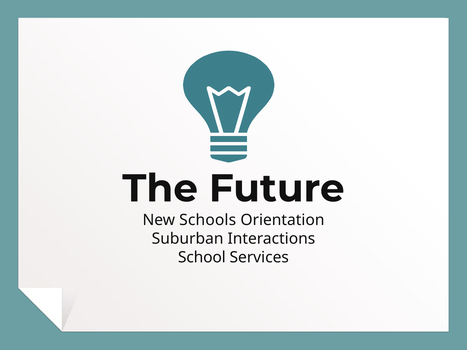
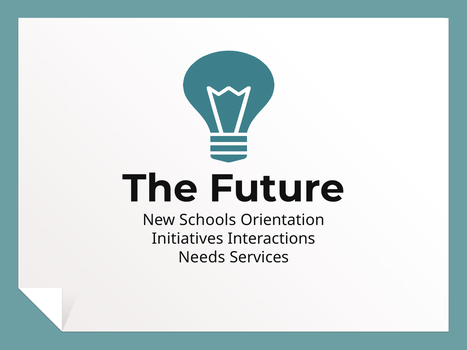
Suburban: Suburban -> Initiatives (188, 239)
School: School -> Needs (202, 258)
